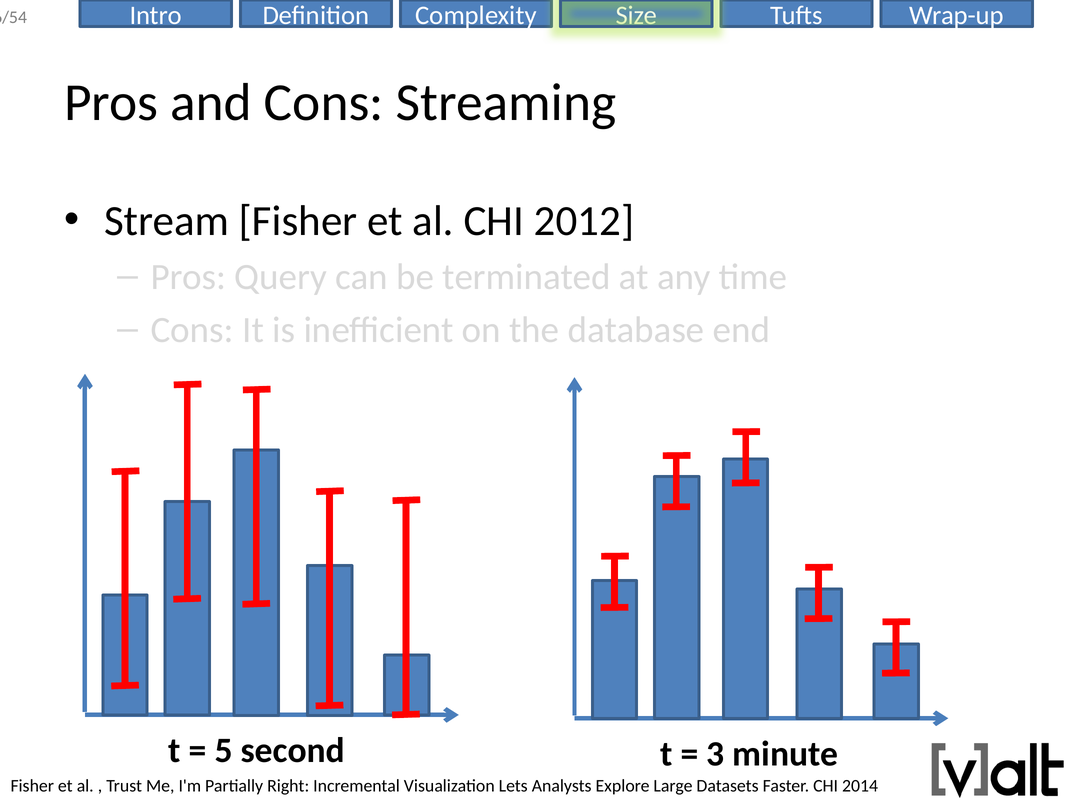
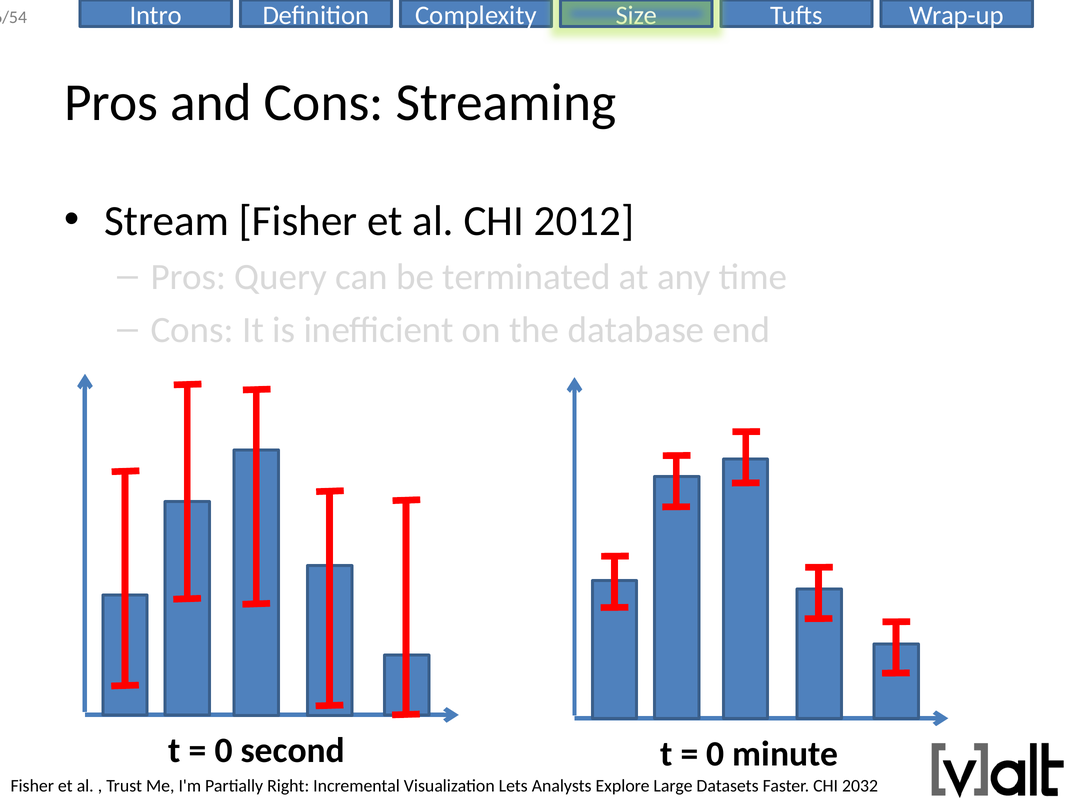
5: 5 -> 0 (224, 751)
3: 3 -> 0 (715, 754)
2014: 2014 -> 2032 (860, 786)
